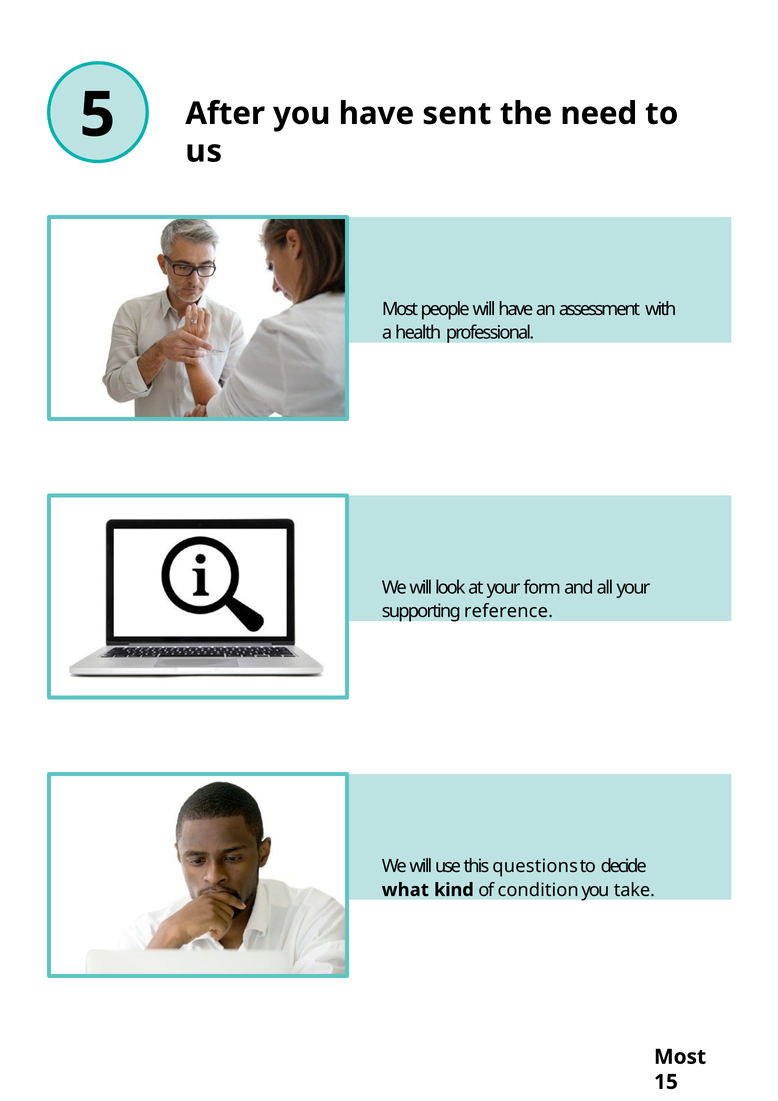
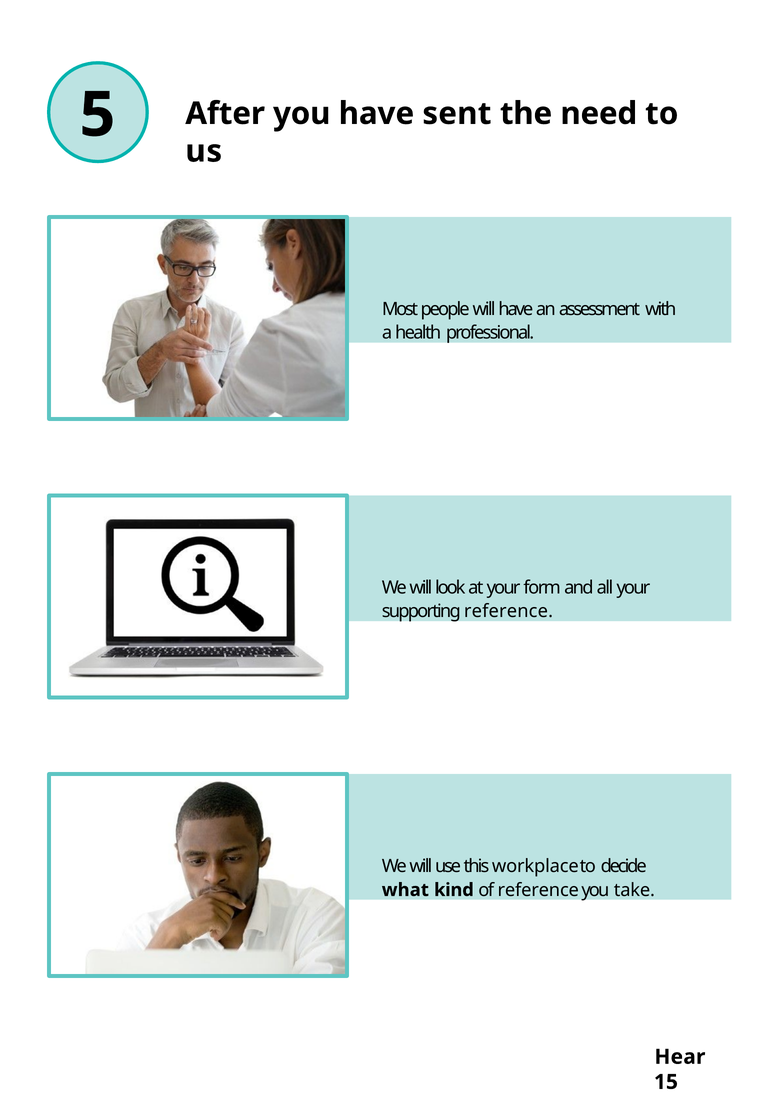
questions: questions -> workplace (535, 866)
of condition: condition -> reference (538, 890)
Most: Most -> Hear (680, 1057)
